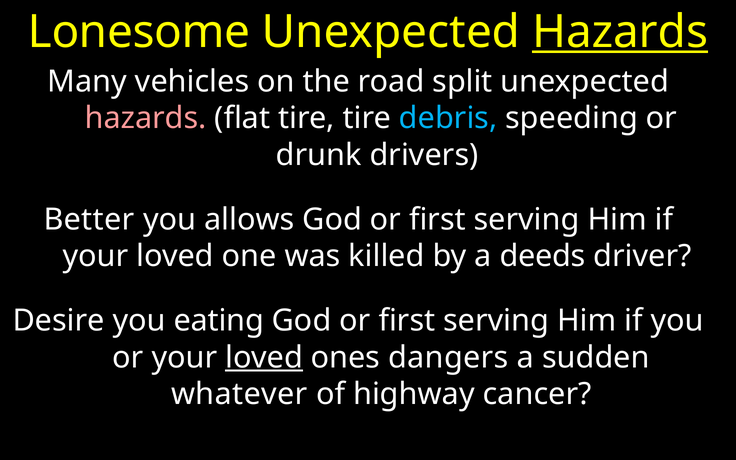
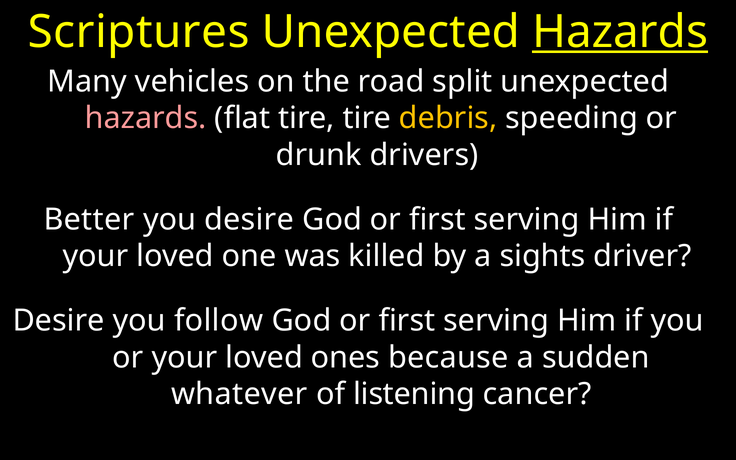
Lonesome: Lonesome -> Scriptures (139, 32)
debris colour: light blue -> yellow (448, 118)
you allows: allows -> desire (249, 219)
deeds: deeds -> sights (543, 256)
eating: eating -> follow (219, 321)
loved underline: present -> none (264, 357)
dangers: dangers -> because (448, 357)
highway: highway -> listening (414, 394)
